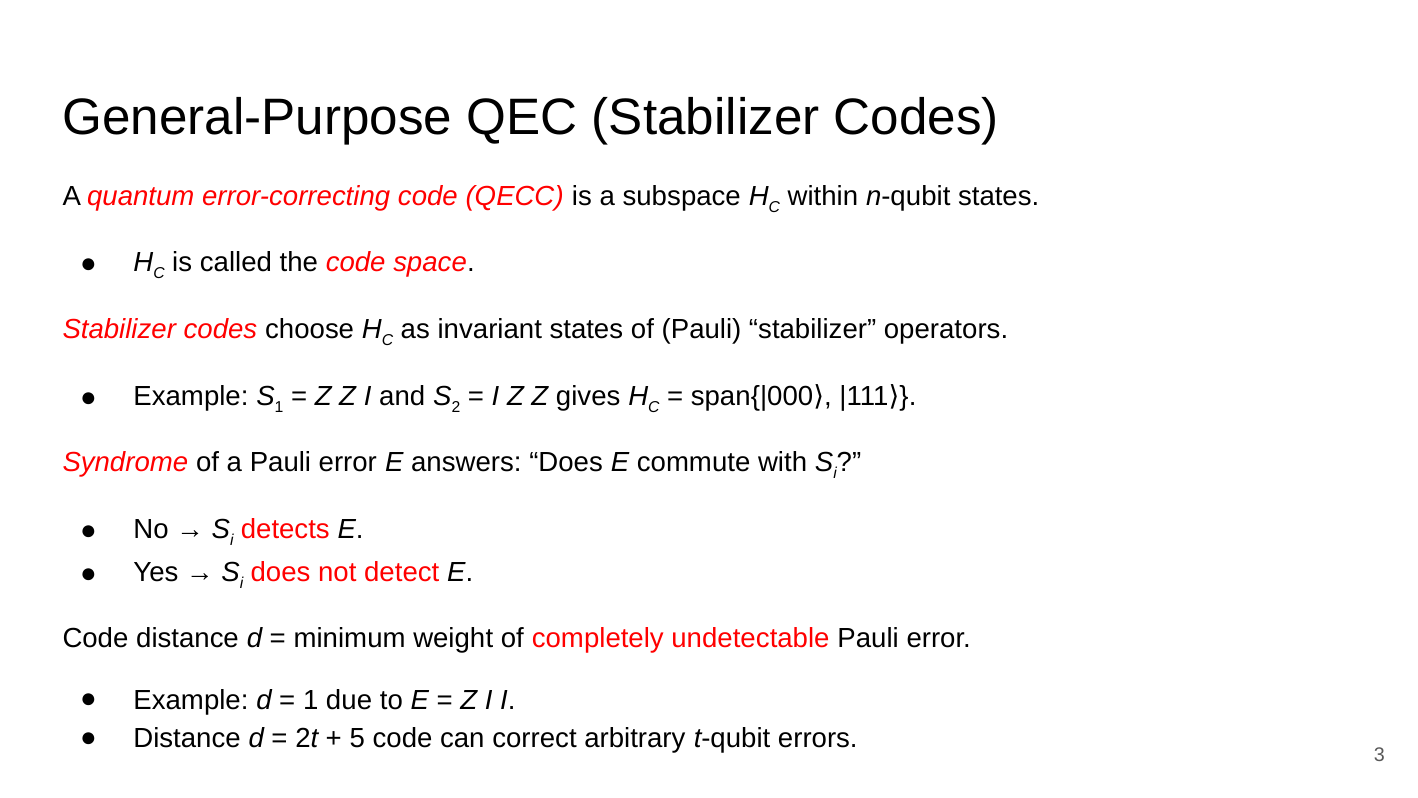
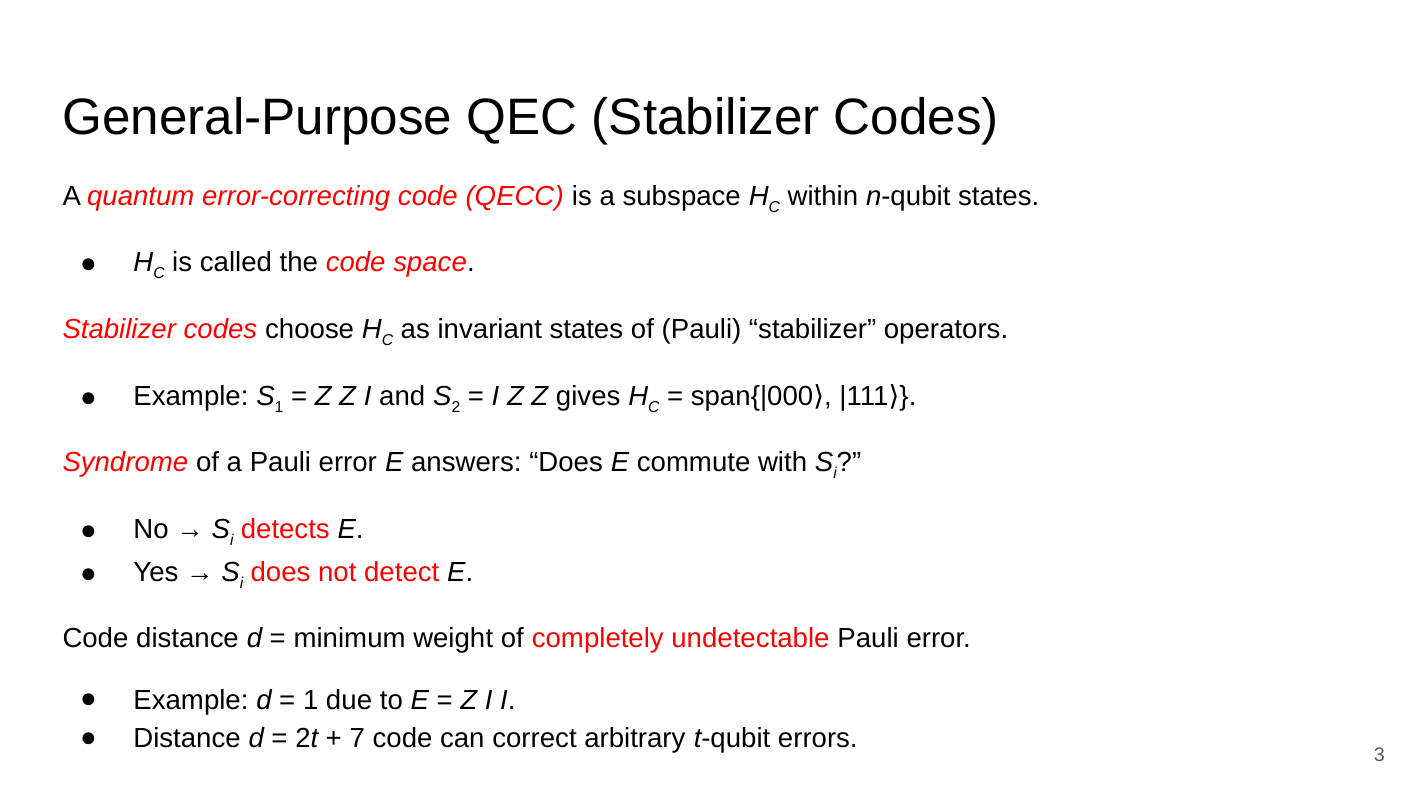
5: 5 -> 7 (357, 738)
